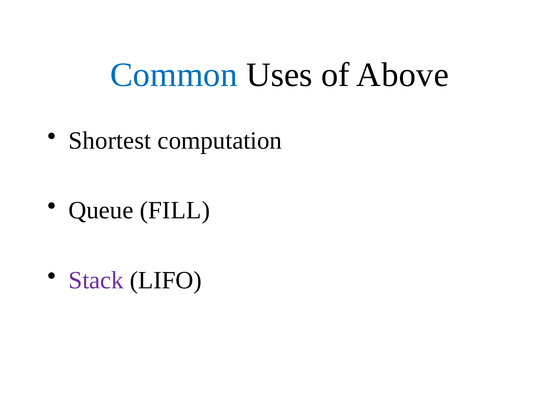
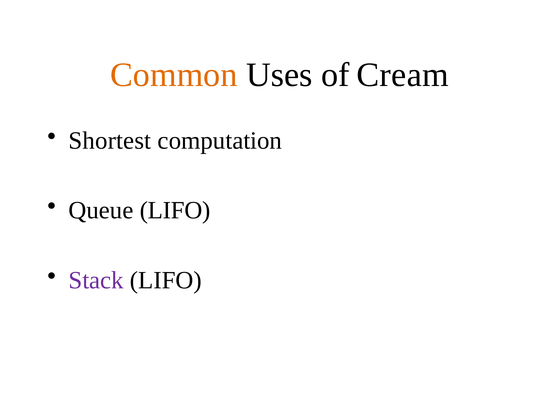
Common colour: blue -> orange (174, 75)
Above: Above -> Cream (403, 75)
Queue FILL: FILL -> LIFO (175, 210)
